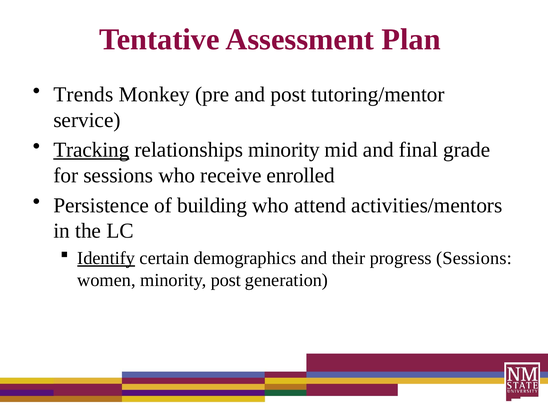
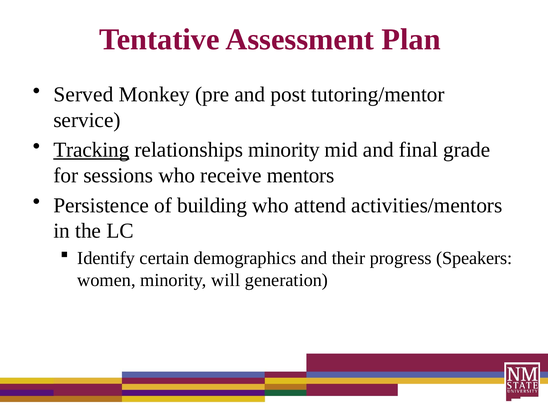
Trends: Trends -> Served (83, 94)
enrolled: enrolled -> mentors (301, 175)
Identify underline: present -> none (106, 258)
progress Sessions: Sessions -> Speakers (474, 258)
minority post: post -> will (226, 280)
